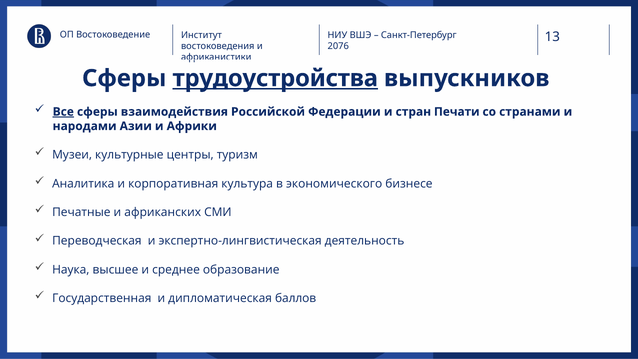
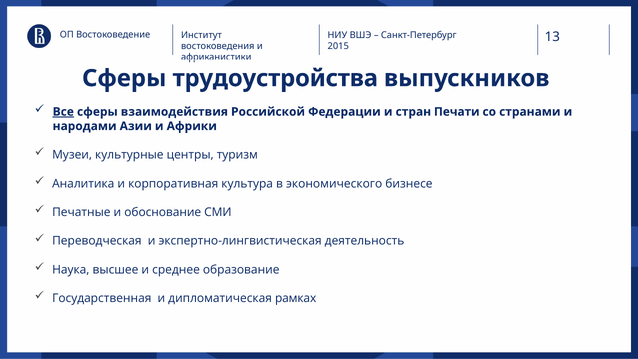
2076: 2076 -> 2015 (338, 46)
трудоустройства underline: present -> none (275, 78)
африканских: африканских -> обоснование (163, 212)
баллов: баллов -> рамках (296, 298)
